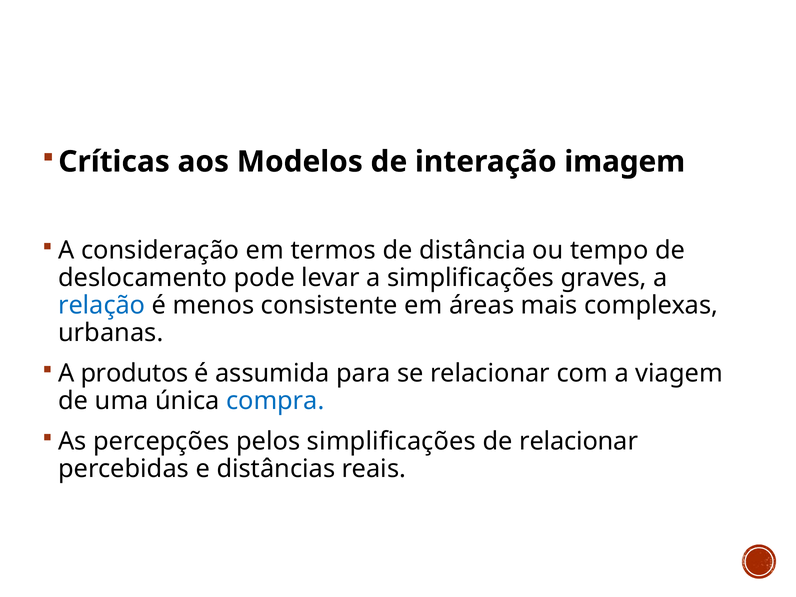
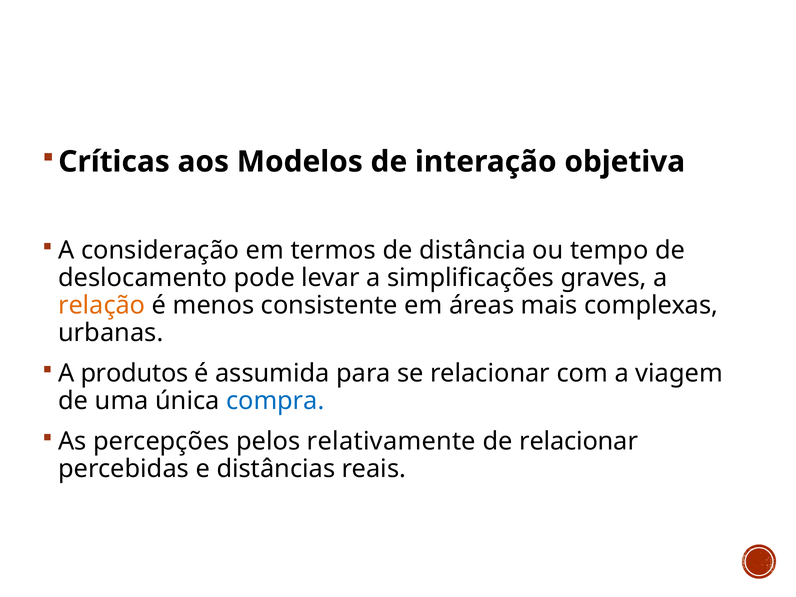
imagem: imagem -> objetiva (625, 162)
relação colour: blue -> orange (102, 305)
pelos simplificações: simplificações -> relativamente (391, 442)
